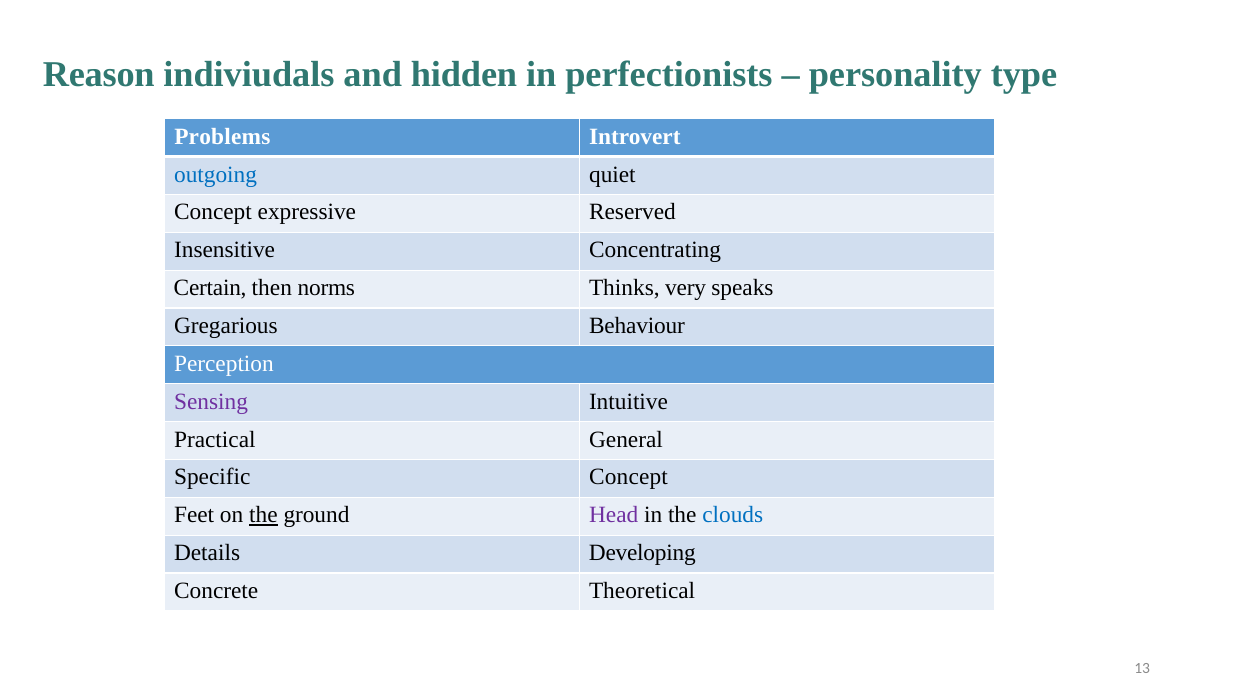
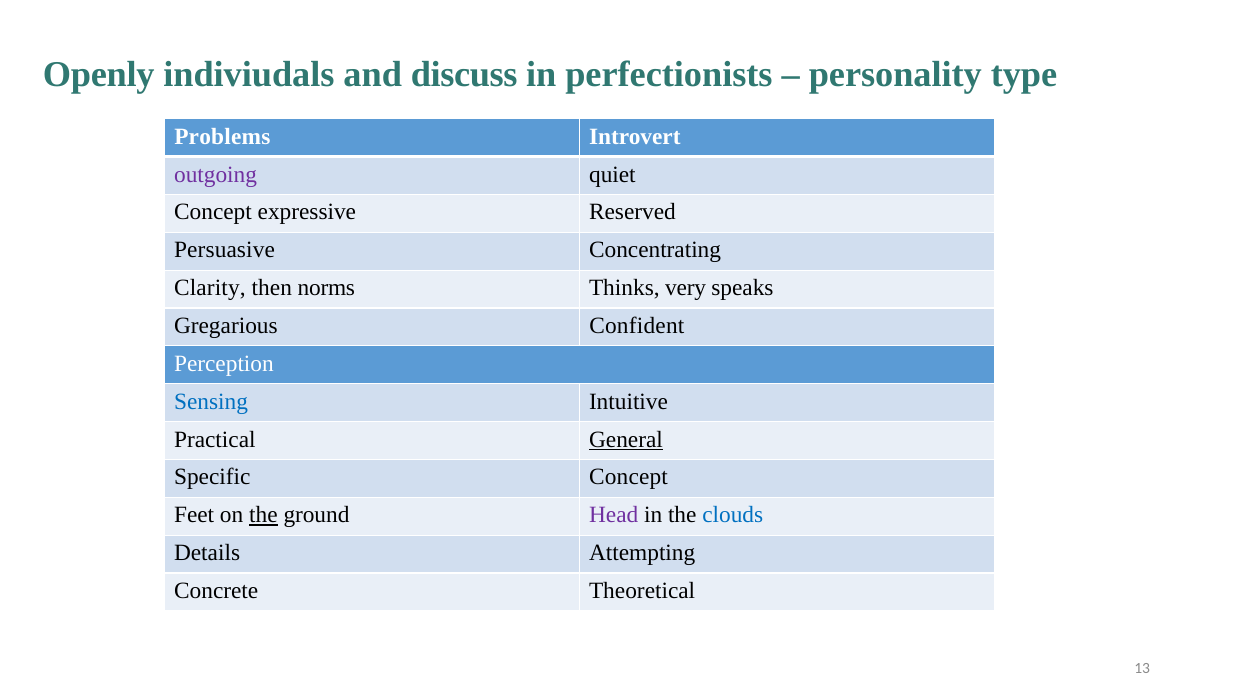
Reason: Reason -> Openly (99, 75)
hidden: hidden -> discuss (464, 75)
outgoing colour: blue -> purple (216, 175)
Insensitive: Insensitive -> Persuasive (225, 250)
Certain: Certain -> Clarity (210, 288)
Behaviour: Behaviour -> Confident (637, 326)
Sensing colour: purple -> blue (211, 402)
General underline: none -> present (626, 440)
Developing: Developing -> Attempting (642, 553)
